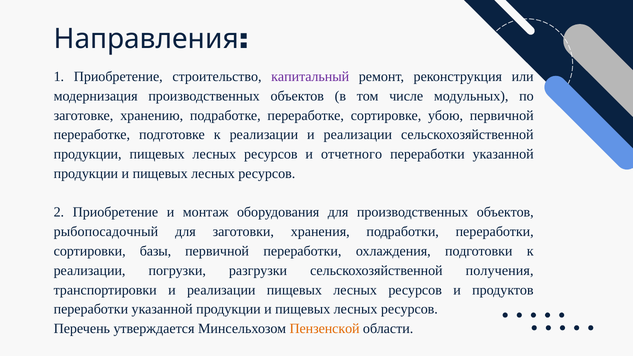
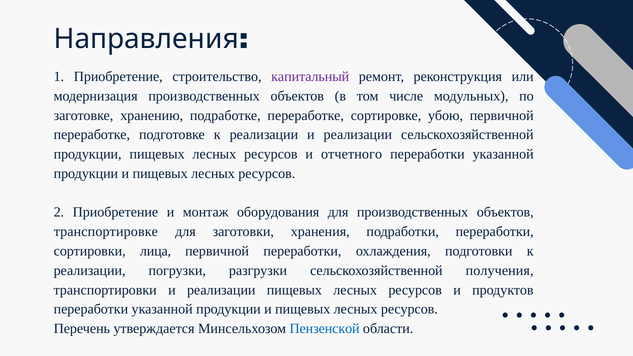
рыбопосадочный: рыбопосадочный -> транспортировке (106, 232)
базы: базы -> лица (156, 251)
Пензенской colour: orange -> blue (325, 329)
